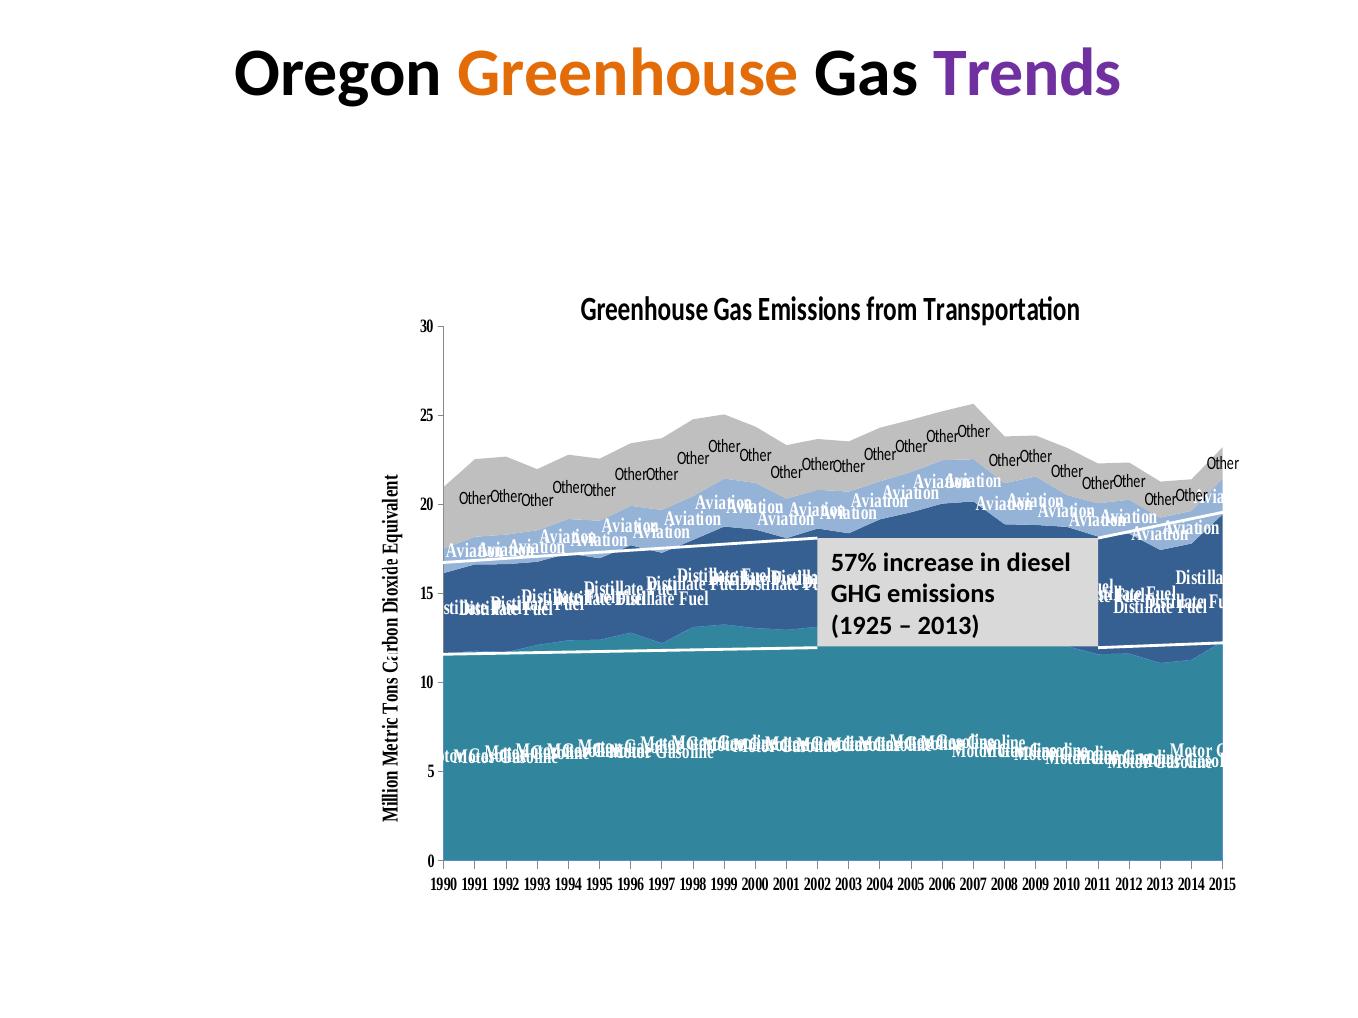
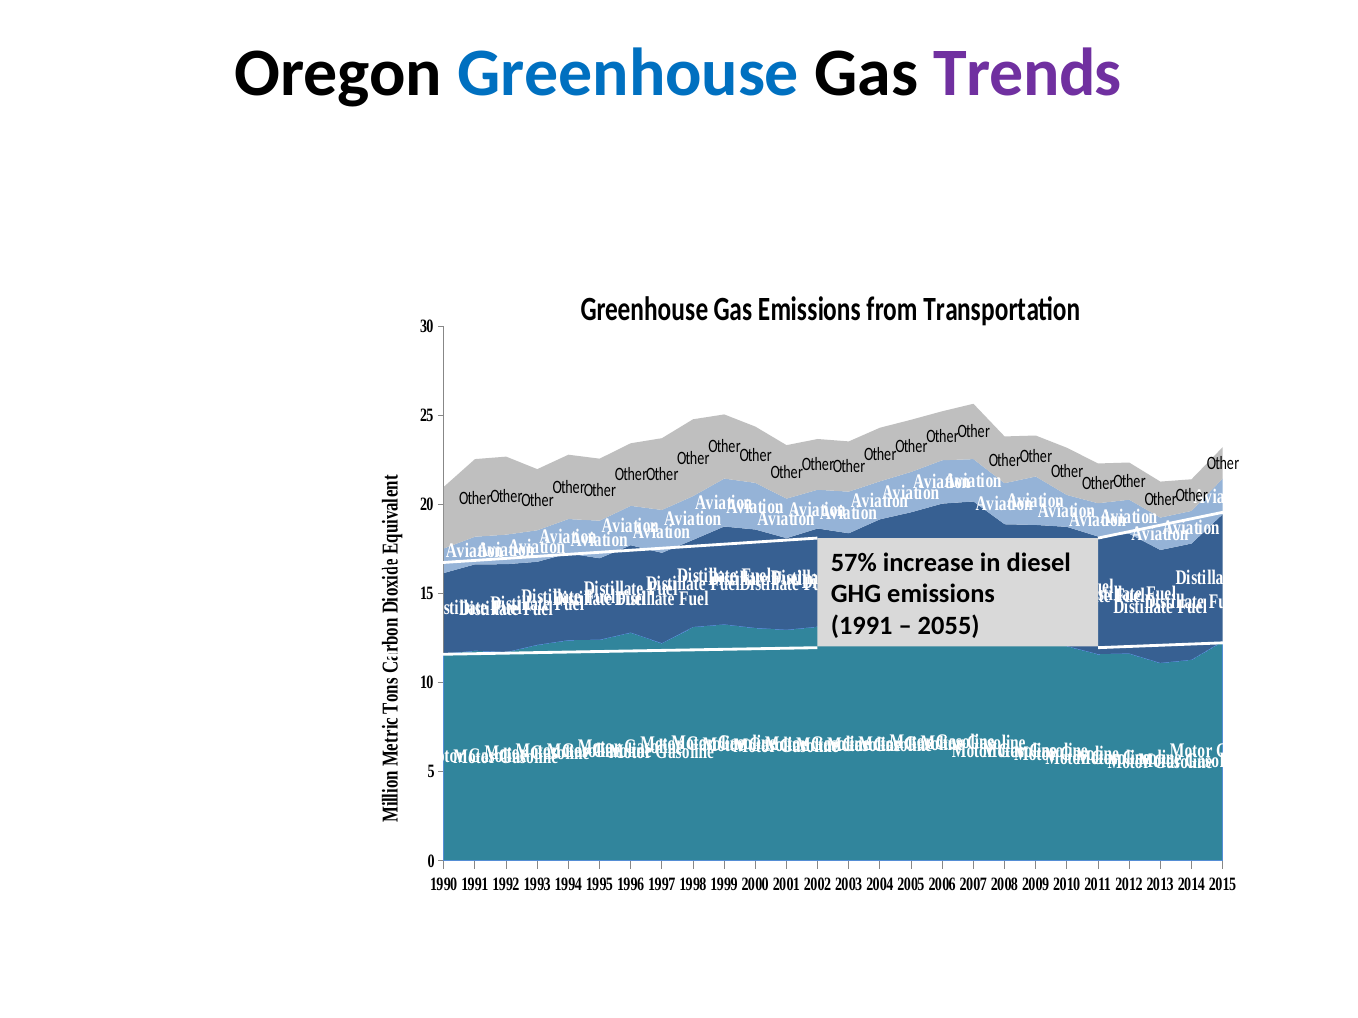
Greenhouse colour: orange -> blue (628, 74)
1925: 1925 -> 1991 (862, 626)
2013: 2013 -> 2055 (949, 626)
